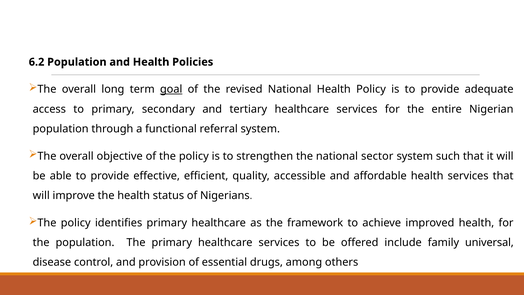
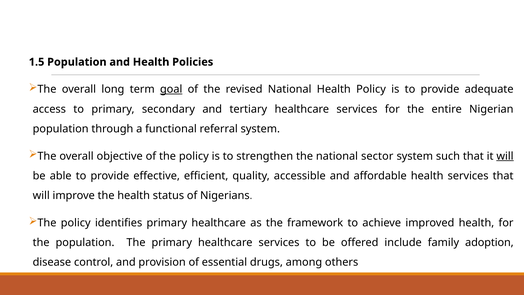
6.2: 6.2 -> 1.5 (37, 62)
will underline: none -> present (505, 156)
universal: universal -> adoption (489, 242)
